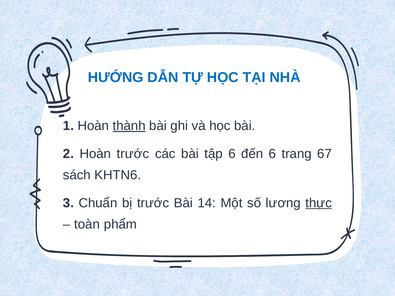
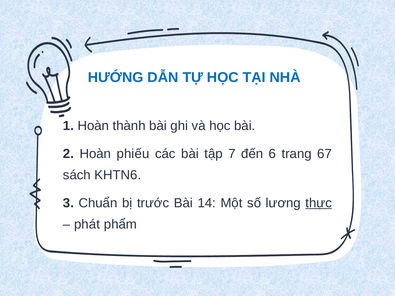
thành underline: present -> none (129, 126)
Hoàn trước: trước -> phiếu (133, 154)
tập 6: 6 -> 7 (232, 154)
toàn: toàn -> phát (87, 224)
